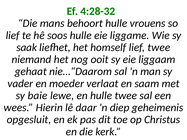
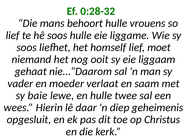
4:28-32: 4:28-32 -> 0:28-32 (98, 11)
saak: saak -> soos (27, 47)
lief twee: twee -> moet (159, 47)
